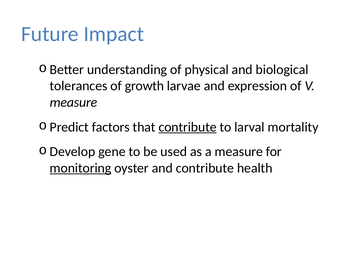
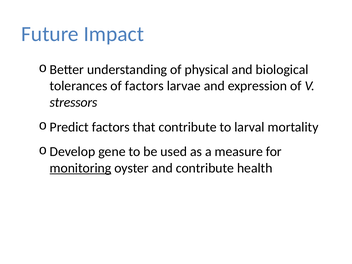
of growth: growth -> factors (144, 86)
measure: measure -> stressors (73, 102)
contribute underline: present -> none (188, 127)
